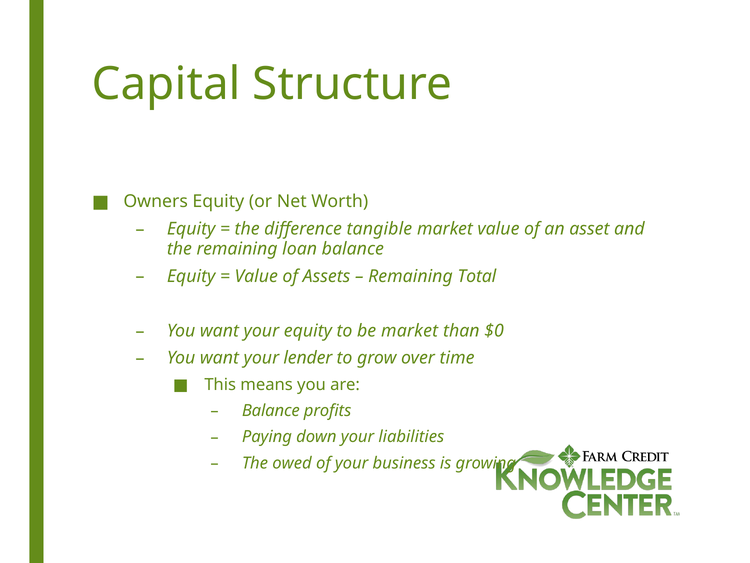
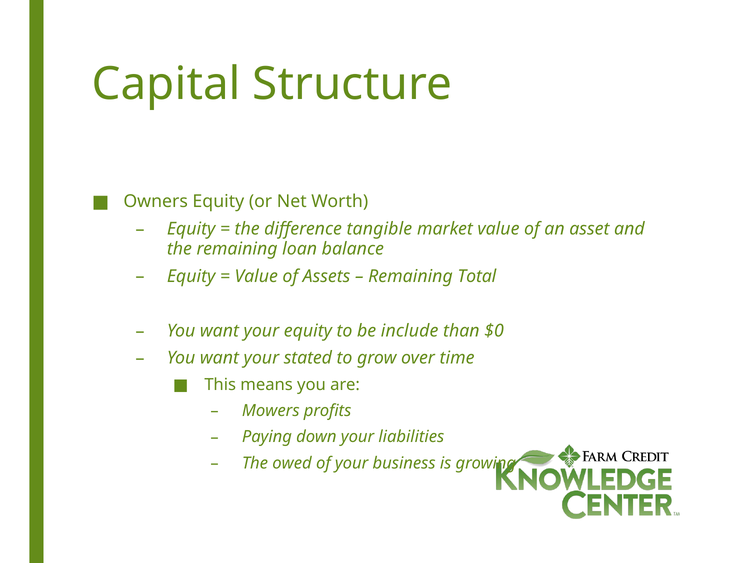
be market: market -> include (410, 330)
lender: lender -> stated (308, 358)
Balance: Balance -> Mowers (271, 411)
